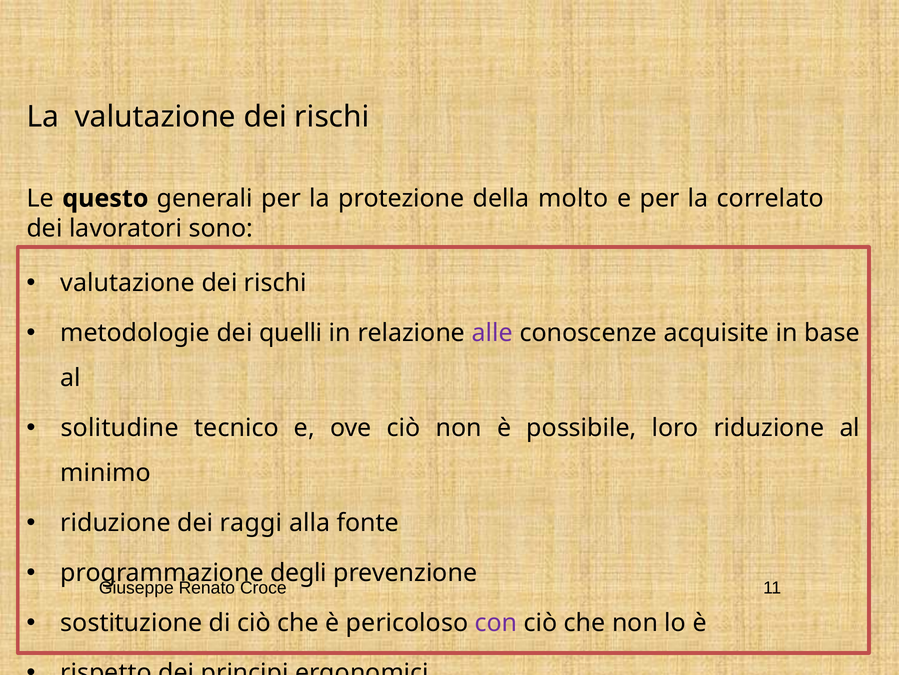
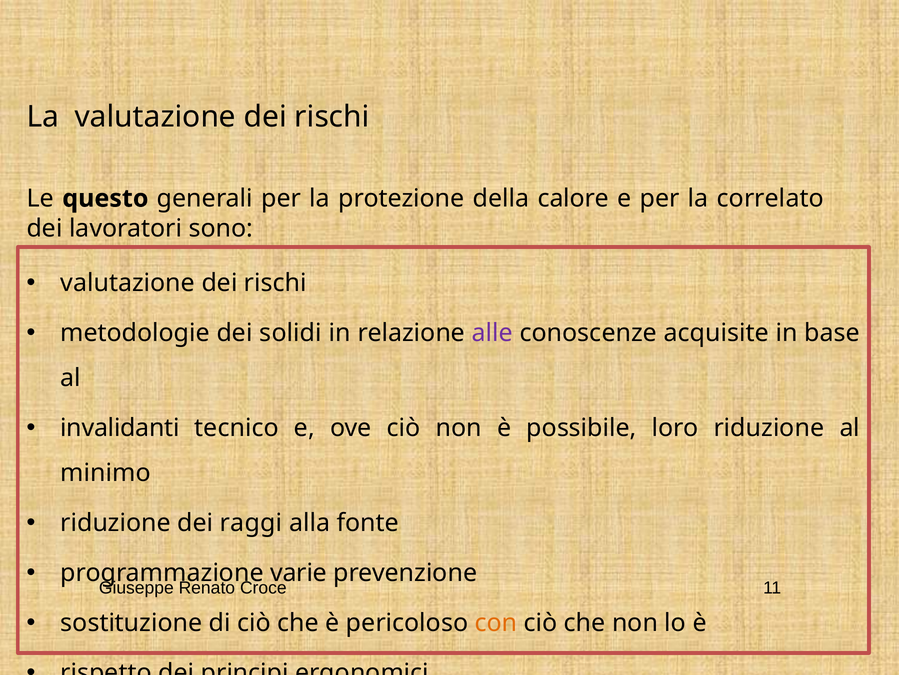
molto: molto -> calore (573, 198)
quelli: quelli -> solidi (291, 333)
solitudine: solitudine -> invalidanti (120, 428)
degli: degli -> varie (299, 573)
con colour: purple -> orange (496, 623)
